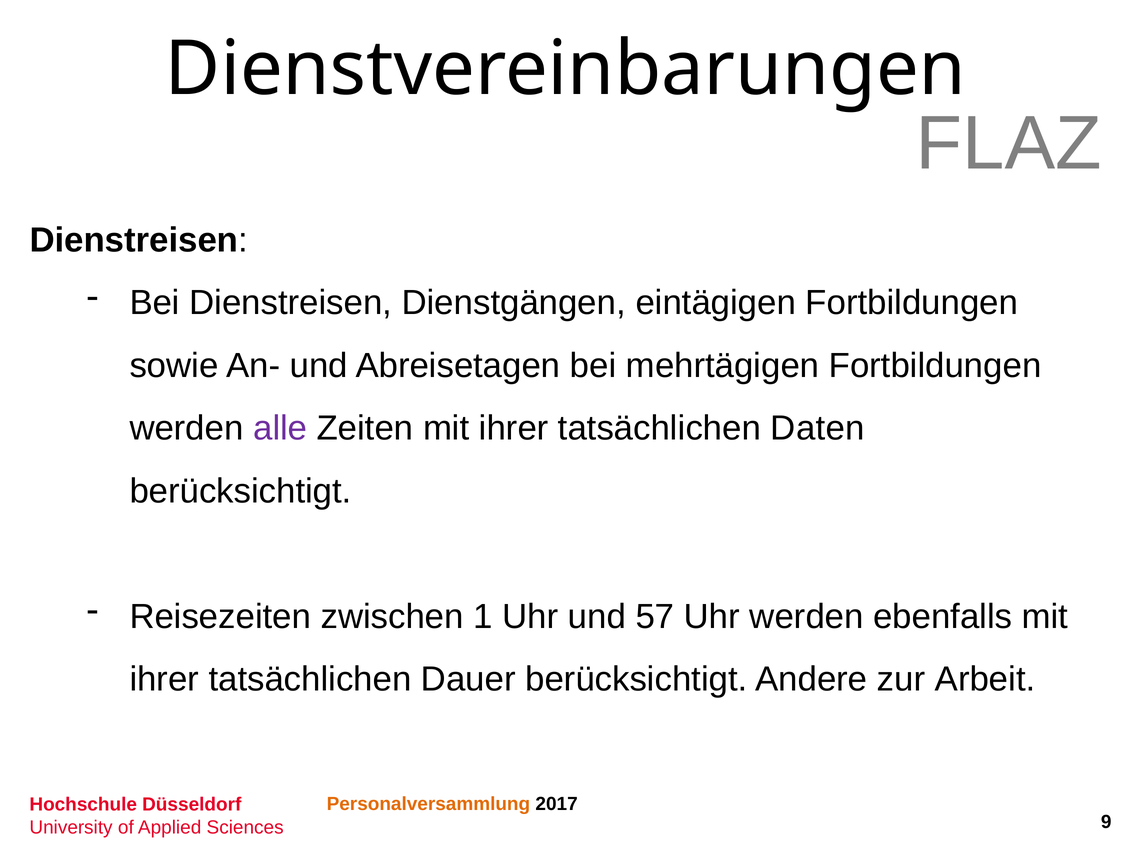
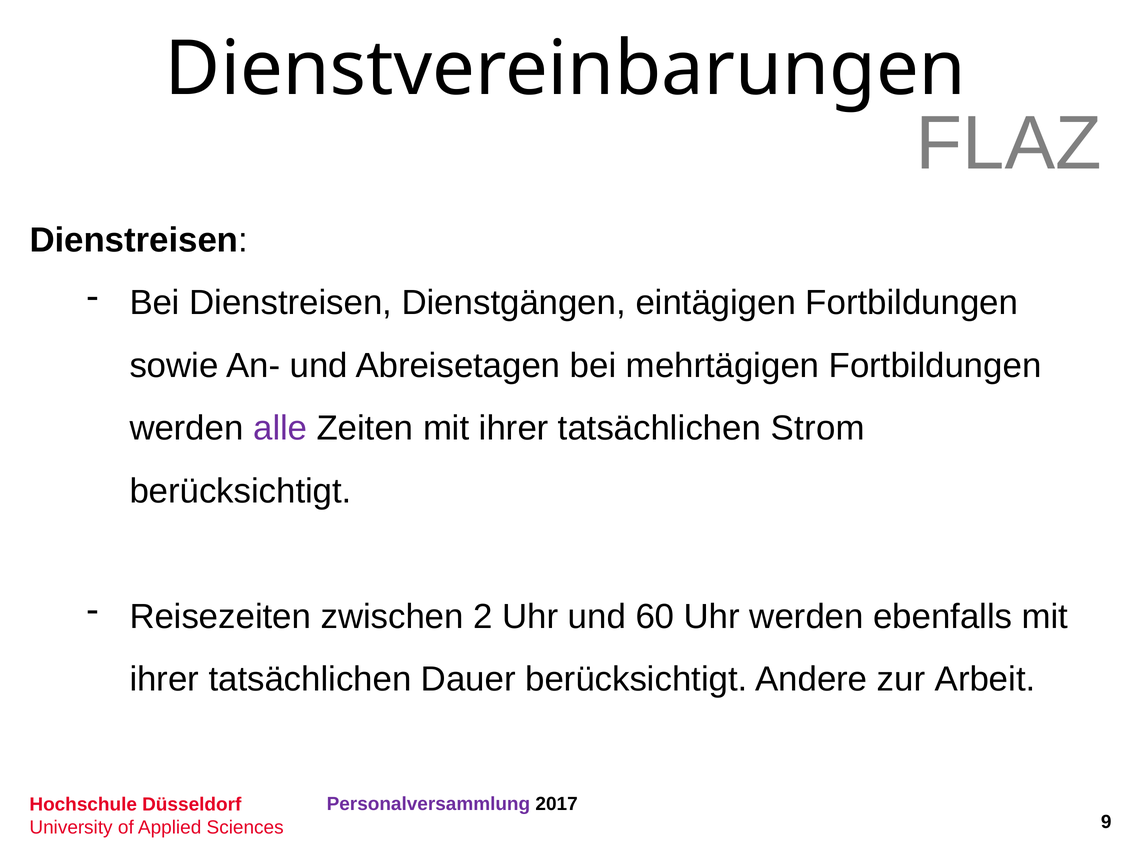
Daten: Daten -> Strom (818, 428)
1: 1 -> 2 (483, 616)
57: 57 -> 60 (655, 616)
Personalversammlung colour: orange -> purple (428, 804)
